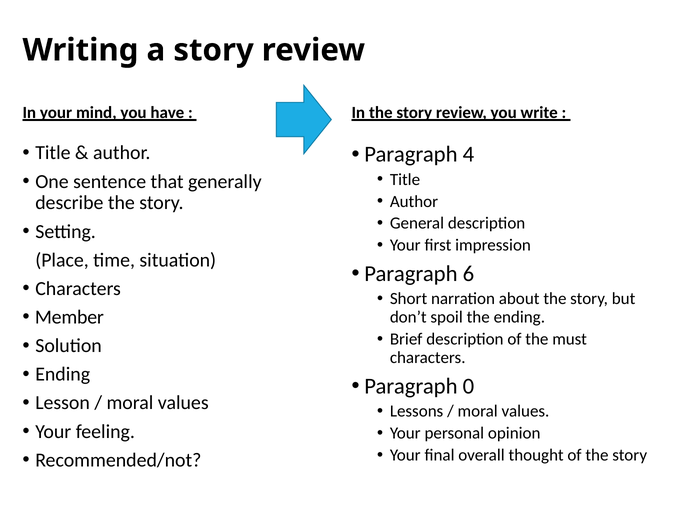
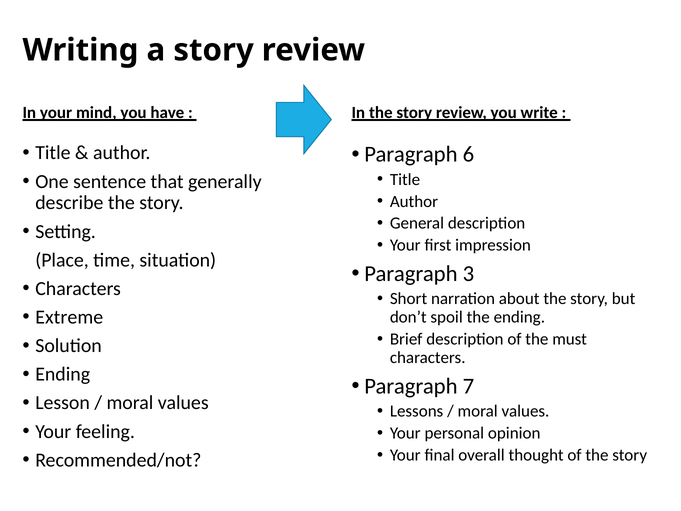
4: 4 -> 6 (468, 154)
6: 6 -> 3 (468, 274)
Member: Member -> Extreme (69, 317)
0: 0 -> 7 (468, 386)
